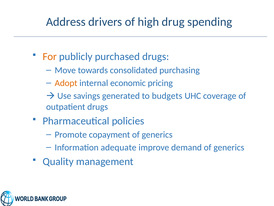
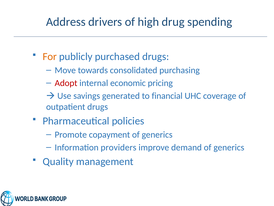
Adopt colour: orange -> red (66, 83)
budgets: budgets -> financial (167, 96)
adequate: adequate -> providers (119, 147)
